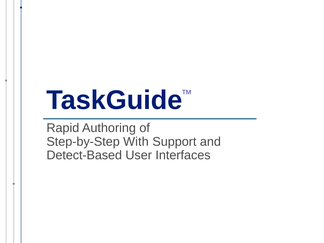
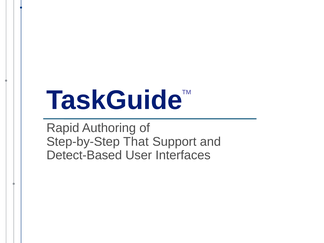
With: With -> That (136, 142)
